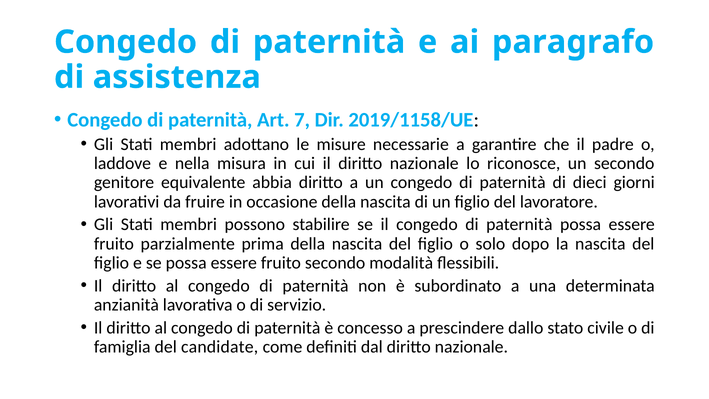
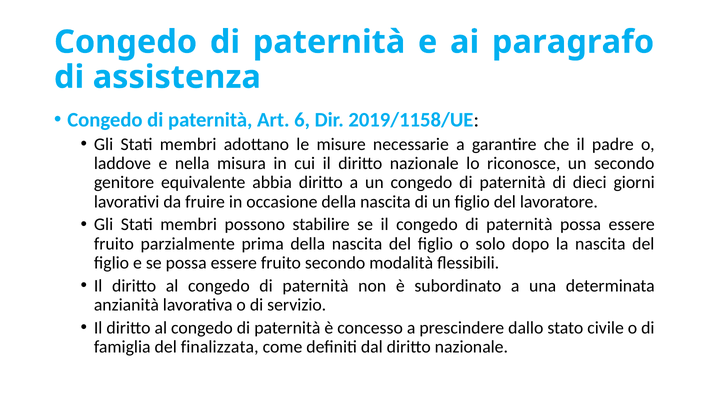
7: 7 -> 6 (302, 120)
candidate: candidate -> finalizzata (220, 347)
